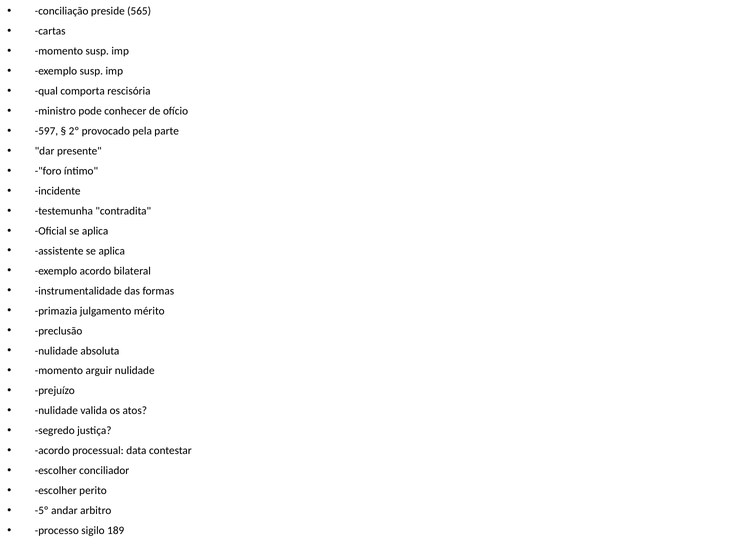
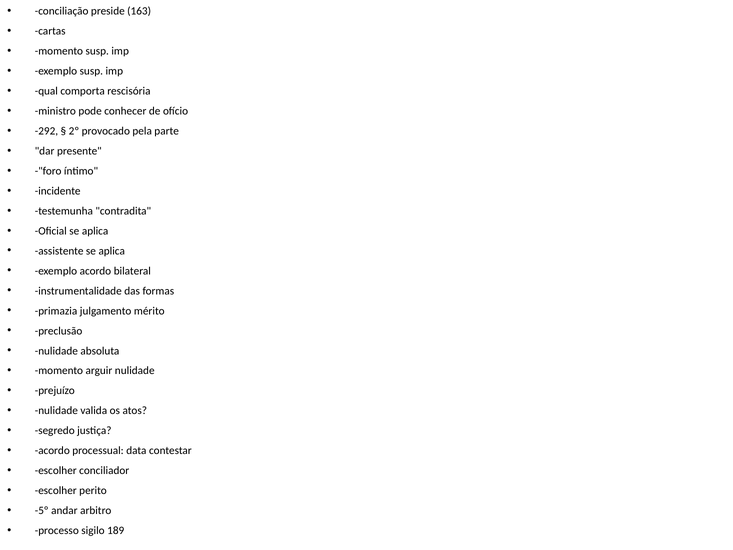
565: 565 -> 163 (139, 11)
-597: -597 -> -292 (46, 131)
